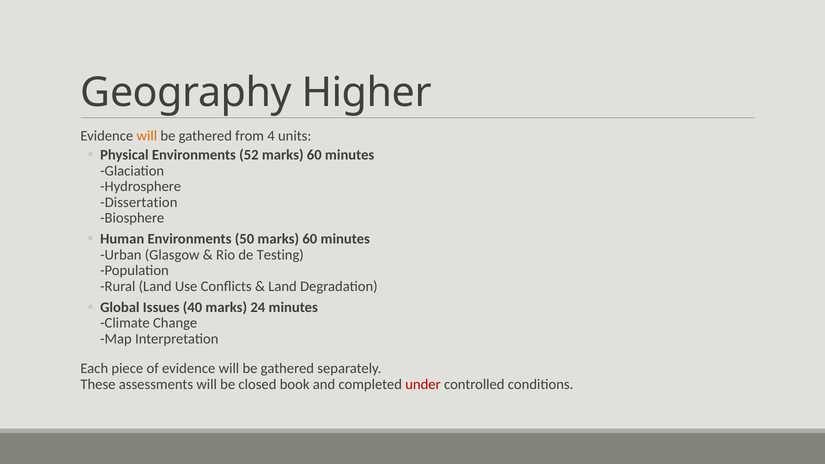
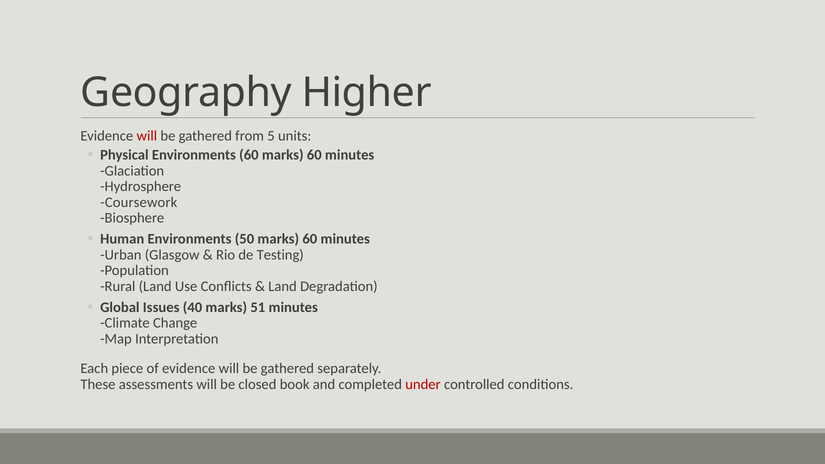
will colour: orange -> red (147, 136)
4: 4 -> 5 (271, 136)
Environments 52: 52 -> 60 (249, 155)
Dissertation: Dissertation -> Coursework (139, 202)
24: 24 -> 51 (258, 307)
